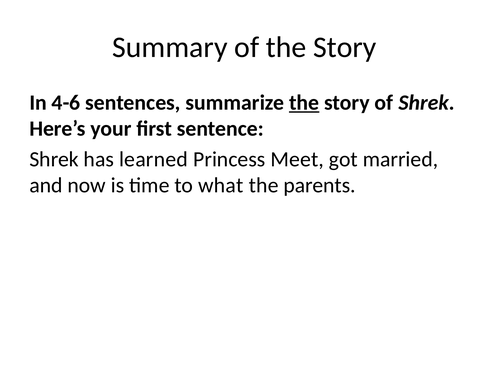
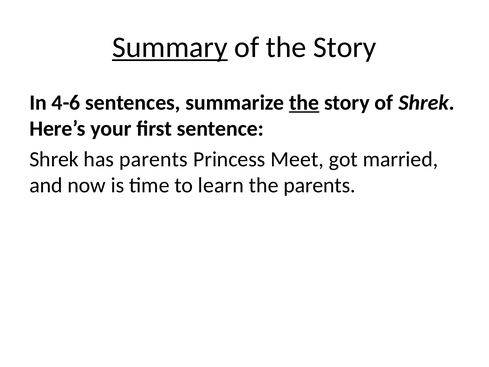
Summary underline: none -> present (170, 47)
has learned: learned -> parents (153, 159)
what: what -> learn (221, 185)
